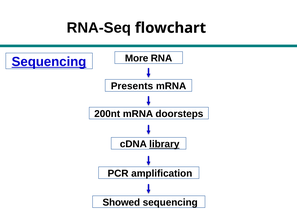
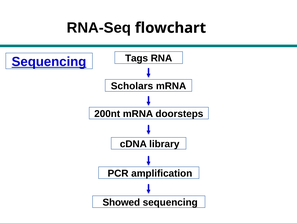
More: More -> Tags (137, 58)
Presents: Presents -> Scholars (132, 86)
library underline: present -> none (164, 144)
